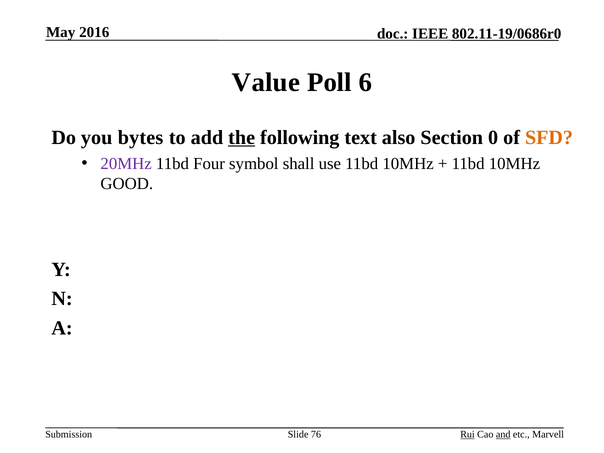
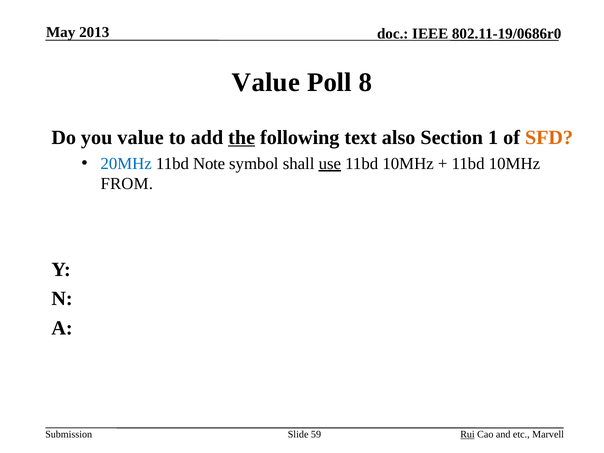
2016: 2016 -> 2013 (94, 32)
6: 6 -> 8 (365, 82)
you bytes: bytes -> value (141, 137)
0: 0 -> 1 (493, 137)
20MHz colour: purple -> blue (126, 164)
Four: Four -> Note (209, 164)
use underline: none -> present (330, 164)
GOOD: GOOD -> FROM (127, 184)
76: 76 -> 59 (316, 434)
and underline: present -> none (503, 434)
